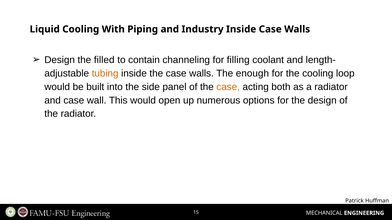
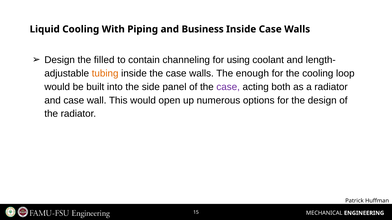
Industry: Industry -> Business (203, 29)
filling: filling -> using (238, 60)
case colour: orange -> purple (228, 87)
